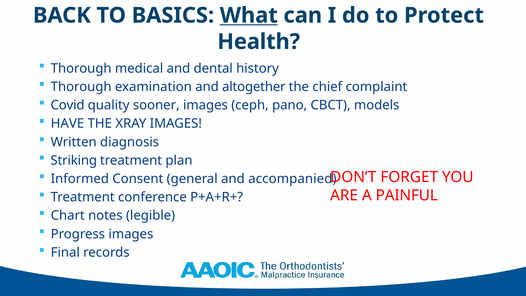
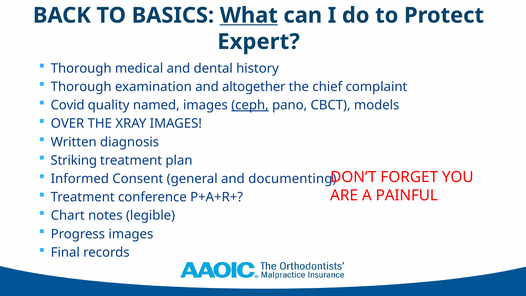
Health: Health -> Expert (259, 42)
sooner: sooner -> named (156, 105)
ceph underline: none -> present (250, 105)
HAVE: HAVE -> OVER (67, 124)
accompanied: accompanied -> documenting (292, 179)
